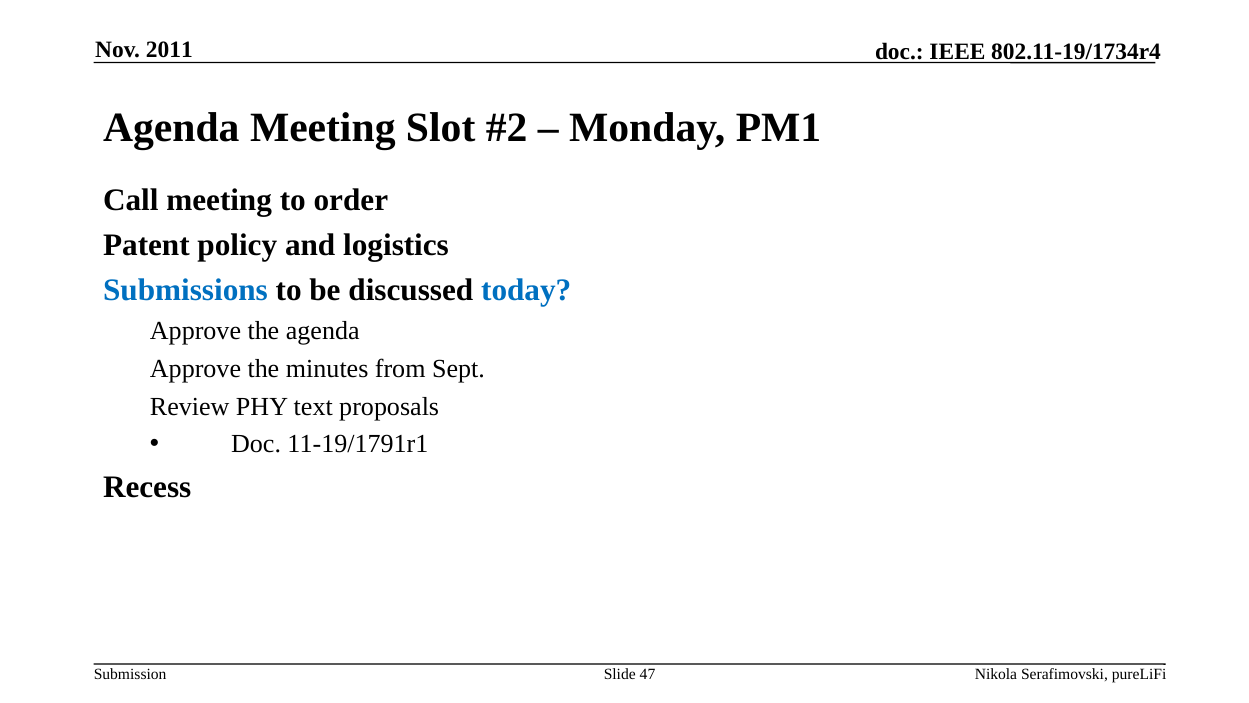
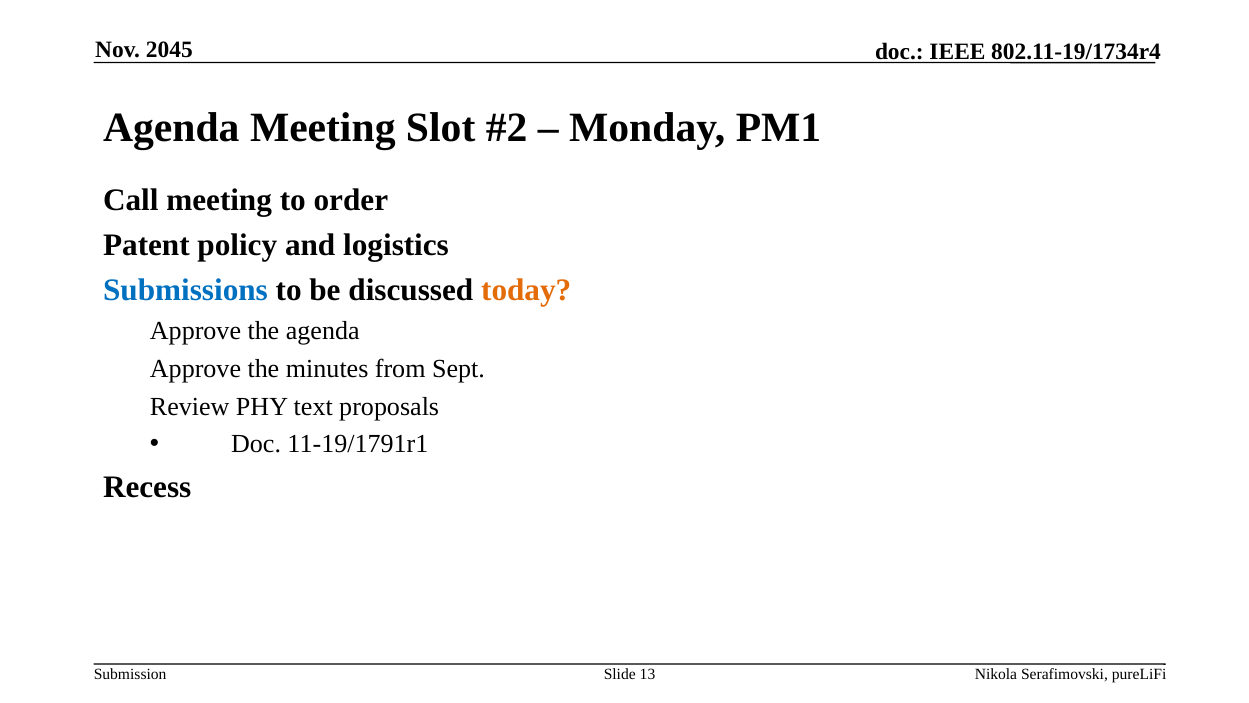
2011: 2011 -> 2045 (169, 50)
today colour: blue -> orange (526, 290)
47: 47 -> 13 (648, 674)
